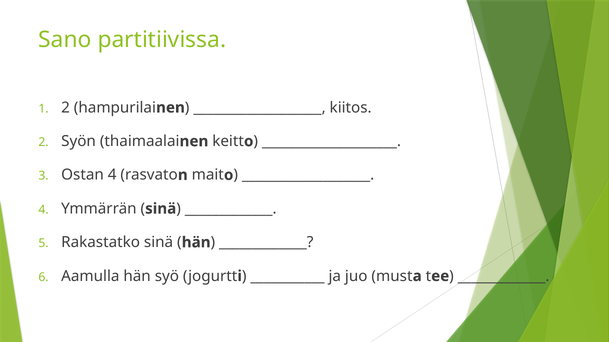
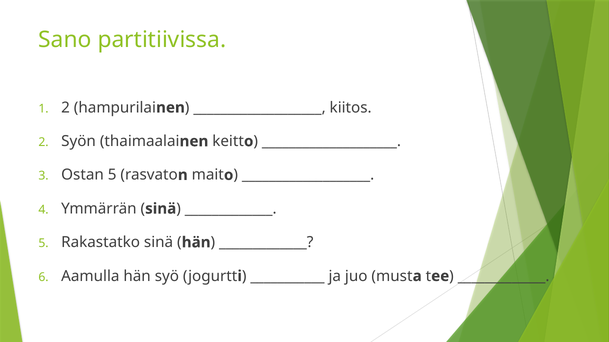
Ostan 4: 4 -> 5 (112, 175)
